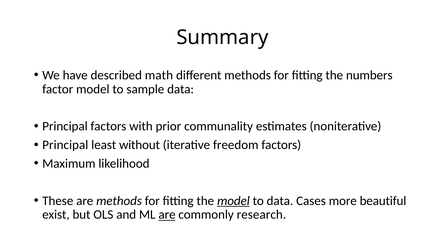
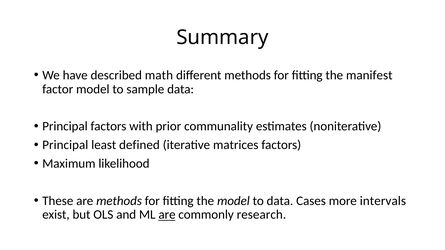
numbers: numbers -> manifest (369, 75)
without: without -> defined (139, 145)
freedom: freedom -> matrices (236, 145)
model underline: present -> none (233, 201)
beautiful: beautiful -> intervals (383, 201)
